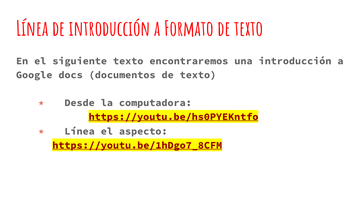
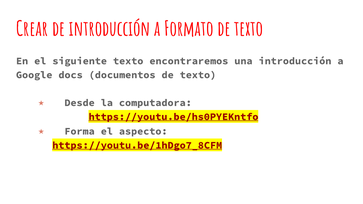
Línea: Línea -> Crear (32, 29)
Línea: Línea -> Forma (80, 131)
